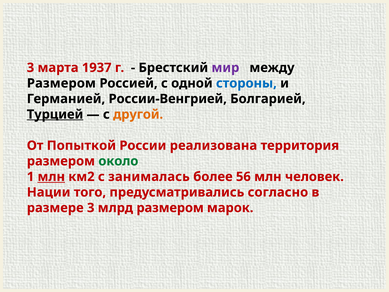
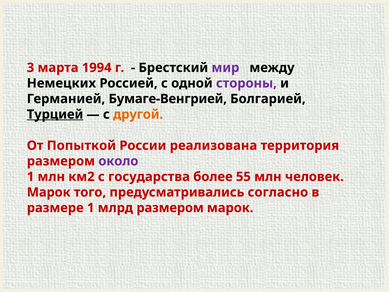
1937: 1937 -> 1994 (97, 68)
Размером: Размером -> Немецких (61, 83)
стороны colour: blue -> purple (246, 83)
России-Венгрией: России-Венгрией -> Бумаге-Венгрией (168, 99)
около colour: green -> purple (118, 161)
млн underline: present -> none (51, 177)
занималась: занималась -> государства (149, 177)
56: 56 -> 55 (243, 177)
Нации: Нации -> Марок (49, 192)
размере 3: 3 -> 1 (91, 208)
